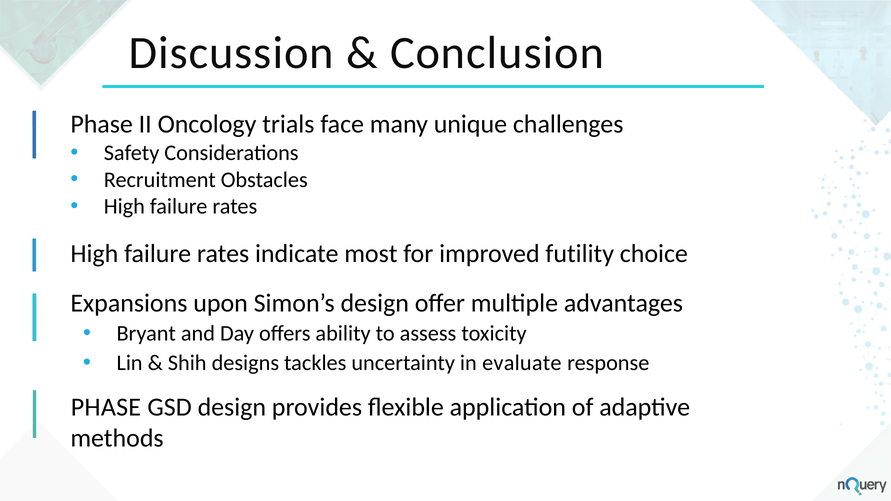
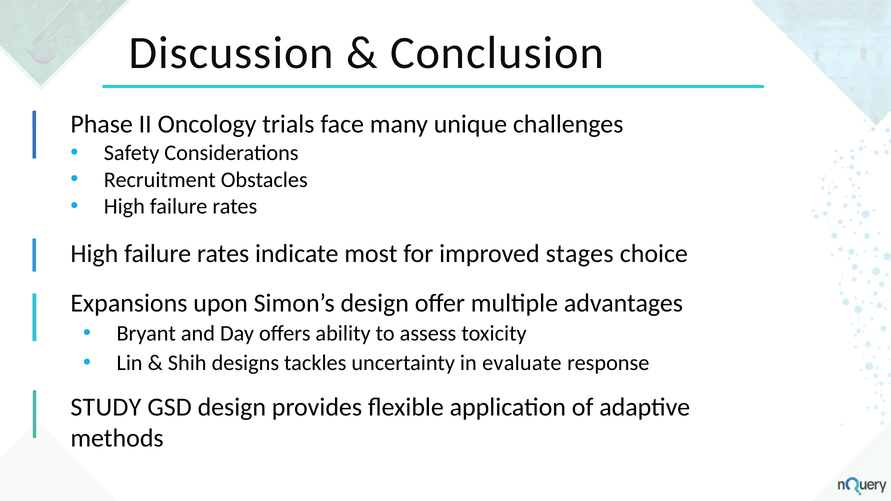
futility: futility -> stages (580, 254)
PHASE: PHASE -> STUDY (106, 407)
